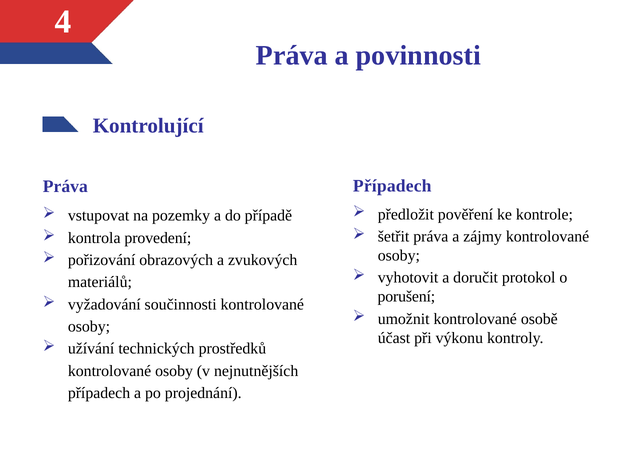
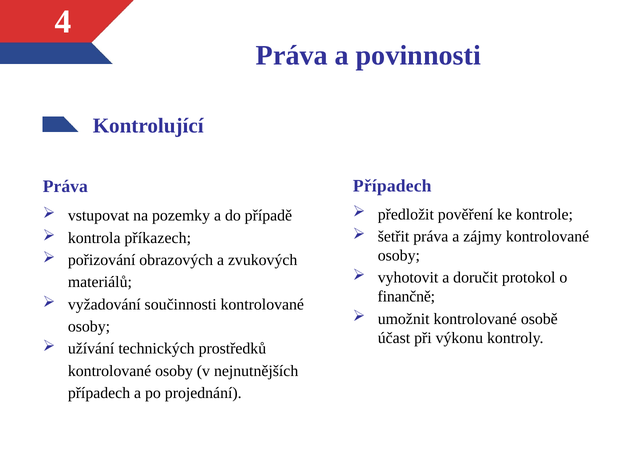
provedení: provedení -> příkazech (158, 238)
porušení: porušení -> finančně (406, 297)
